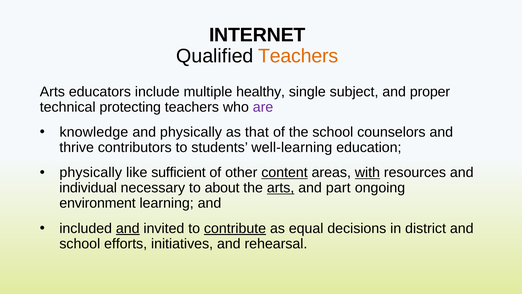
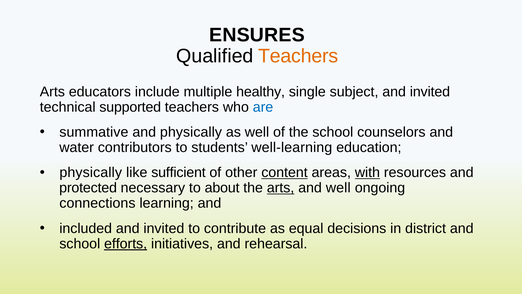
INTERNET: INTERNET -> ENSURES (257, 35)
subject and proper: proper -> invited (430, 92)
protecting: protecting -> supported (130, 107)
are colour: purple -> blue (263, 107)
knowledge: knowledge -> summative (94, 132)
as that: that -> well (257, 132)
thrive: thrive -> water (77, 147)
individual: individual -> protected (88, 188)
and part: part -> well (338, 188)
environment: environment -> connections (97, 203)
and underline: present -> none (128, 228)
contribute underline: present -> none (235, 228)
efforts underline: none -> present (126, 243)
